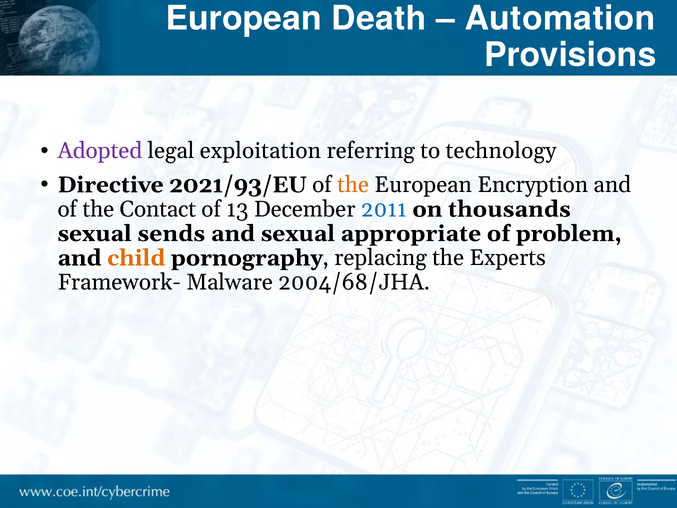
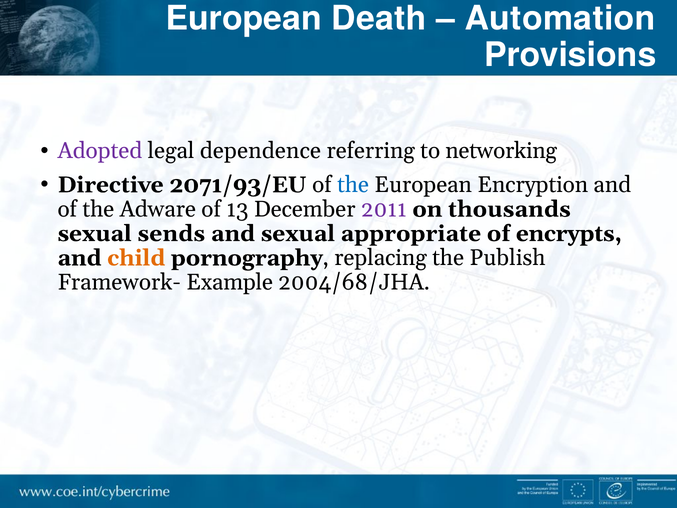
exploitation: exploitation -> dependence (260, 151)
technology: technology -> networking (501, 151)
2021/93/EU: 2021/93/EU -> 2071/93/EU (238, 185)
the colour: orange -> blue (353, 185)
Contact: Contact -> Adware (158, 209)
2011 colour: blue -> purple (384, 209)
problem: problem -> encrypts (569, 233)
Experts: Experts -> Publish (508, 258)
Malware: Malware -> Example (230, 282)
